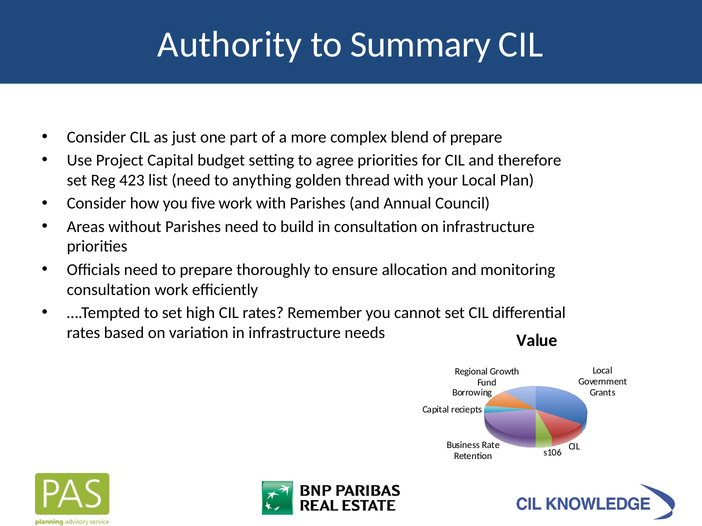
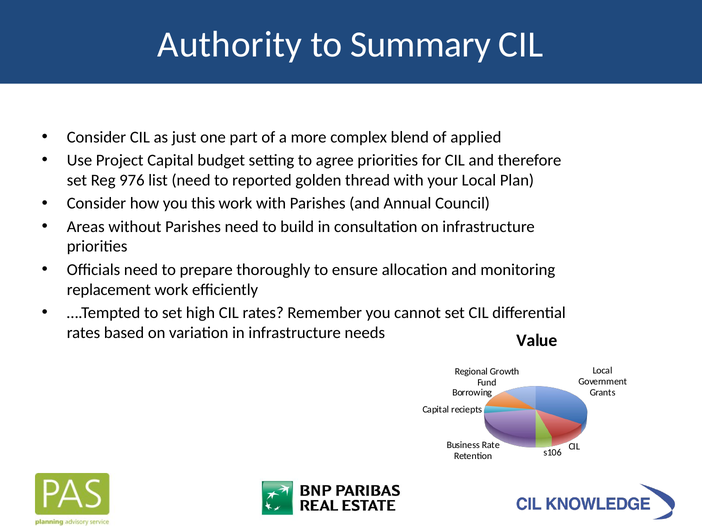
of prepare: prepare -> applied (476, 137)
423: 423 -> 976 (132, 180)
anything: anything -> reported (262, 180)
five: five -> this (203, 204)
consultation: consultation -> replacement (109, 290)
